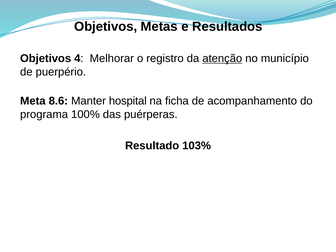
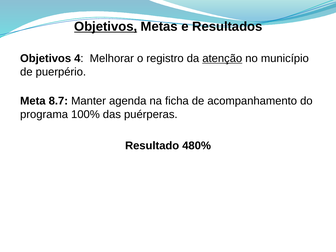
Objetivos underline: none -> present (106, 26)
8.6: 8.6 -> 8.7 (58, 101)
hospital: hospital -> agenda (128, 101)
103%: 103% -> 480% (197, 146)
